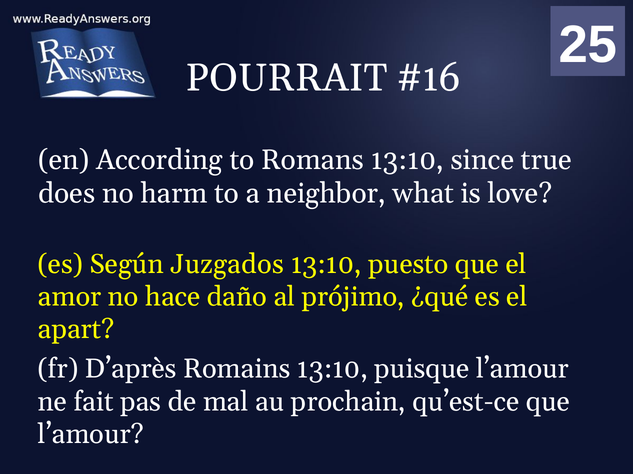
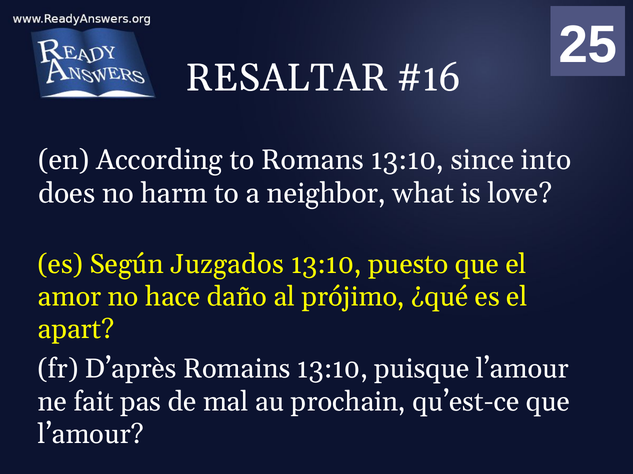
POURRAIT: POURRAIT -> RESALTAR (287, 78)
true: true -> into (546, 160)
